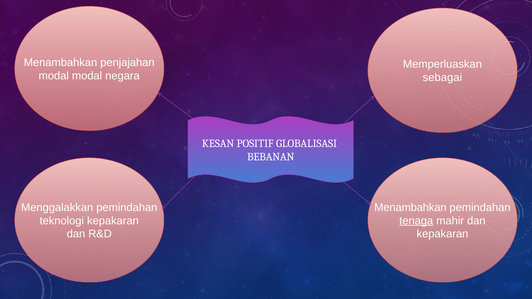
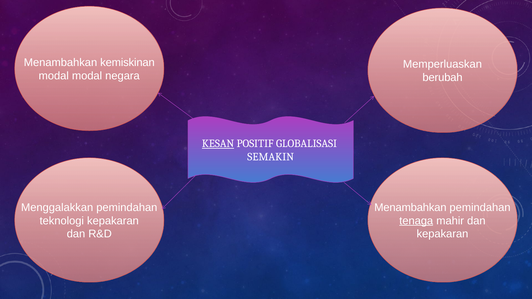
penjajahan: penjajahan -> kemiskinan (127, 63)
sebagai: sebagai -> berubah (443, 78)
KESAN underline: none -> present (218, 144)
BEBANAN: BEBANAN -> SEMAKIN (271, 157)
